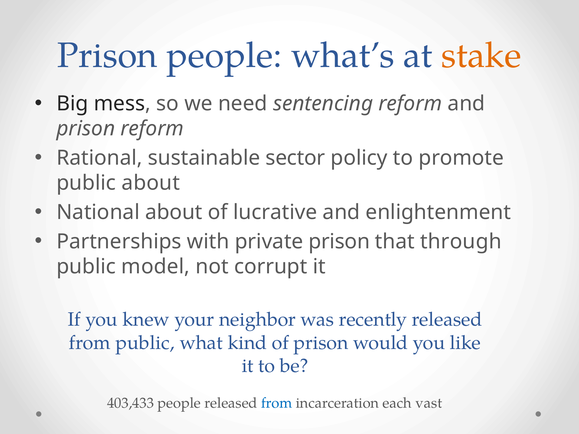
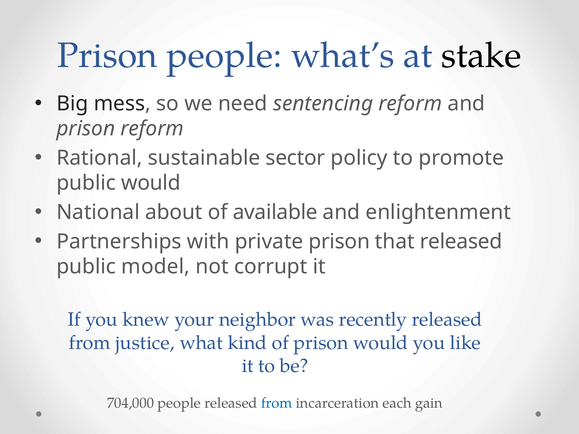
stake colour: orange -> black (481, 56)
public about: about -> would (151, 183)
lucrative: lucrative -> available (275, 212)
that through: through -> released (461, 242)
from public: public -> justice (145, 343)
403,433: 403,433 -> 704,000 (130, 403)
vast: vast -> gain (429, 403)
